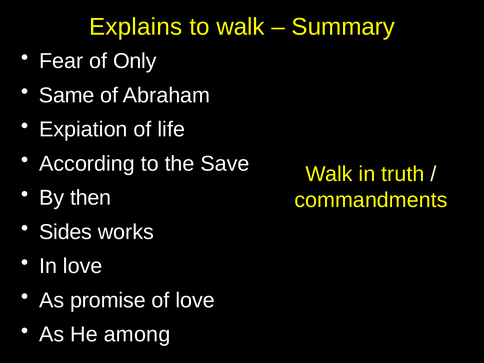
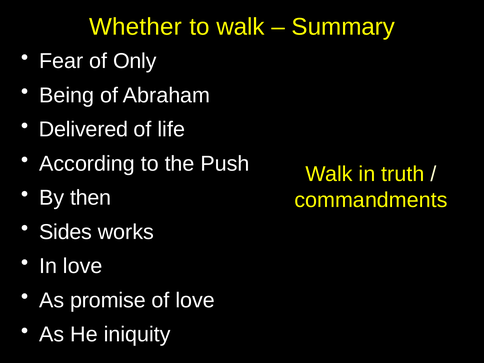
Explains: Explains -> Whether (136, 27)
Same: Same -> Being (67, 95)
Expiation: Expiation -> Delivered (83, 130)
Save: Save -> Push (225, 164)
among: among -> iniquity (137, 335)
